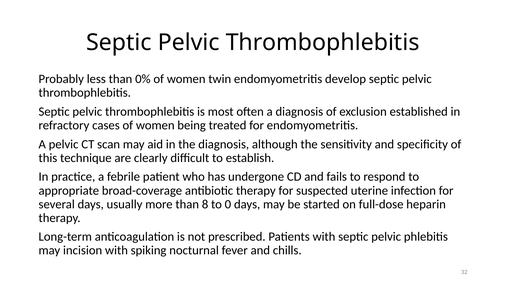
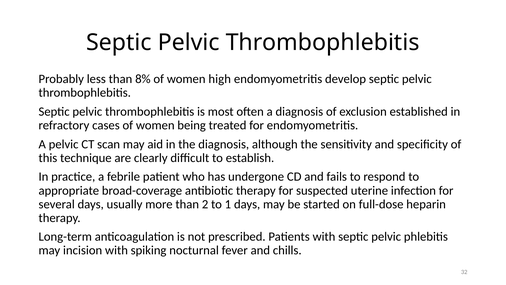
0%: 0% -> 8% (143, 79)
twin: twin -> high (220, 79)
8: 8 -> 2 (205, 204)
0: 0 -> 1 (228, 204)
